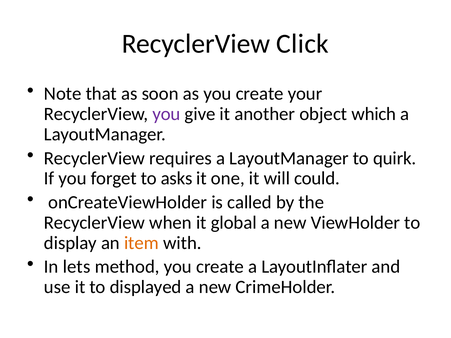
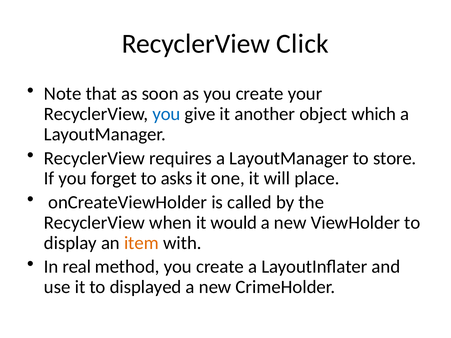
you colour: purple -> blue (166, 114)
quirk: quirk -> store (395, 158)
could: could -> place (317, 179)
global: global -> would (234, 223)
lets: lets -> real (77, 267)
